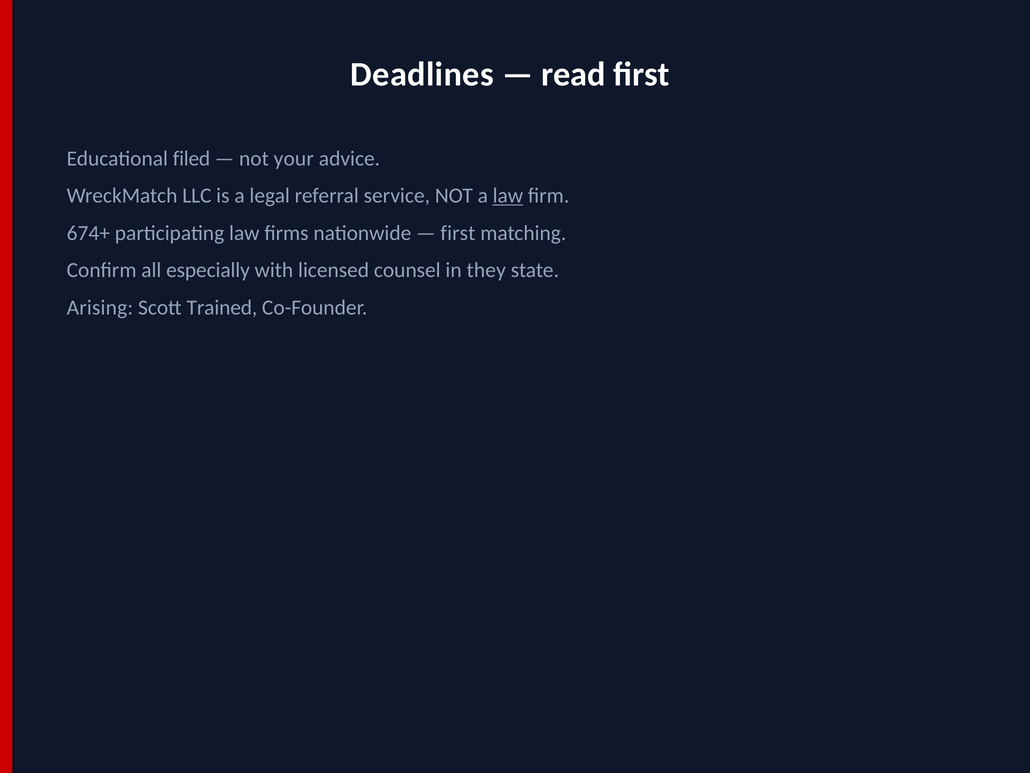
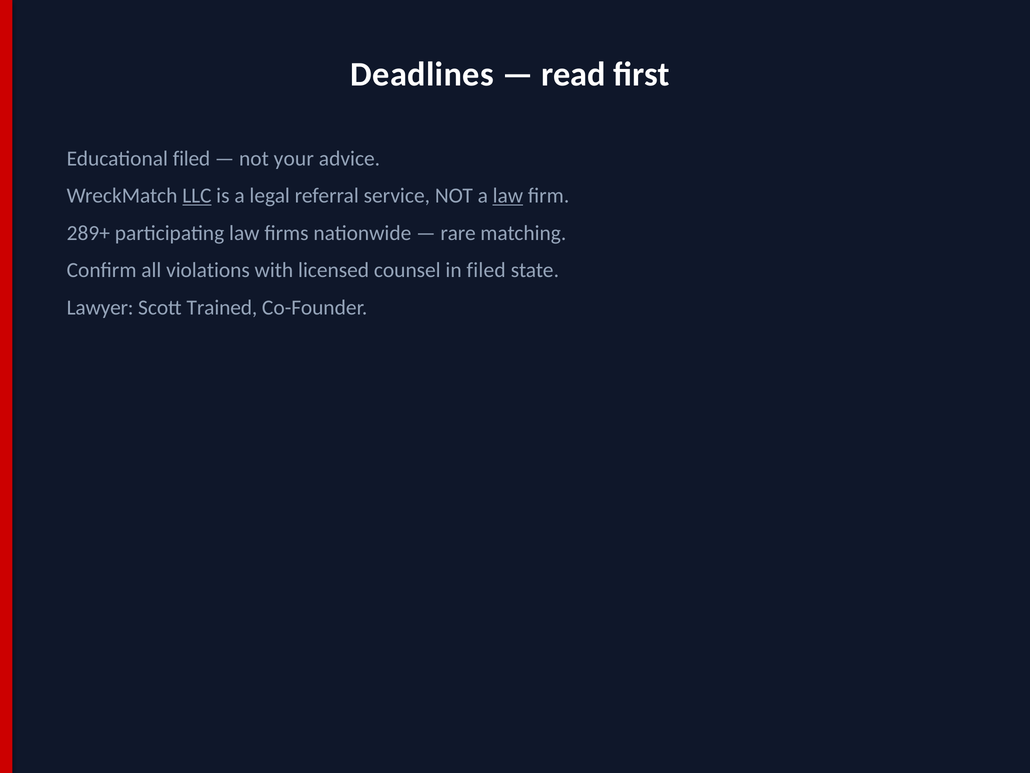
LLC underline: none -> present (197, 196)
674+: 674+ -> 289+ (88, 233)
first: first -> rare (458, 233)
especially: especially -> violations (208, 270)
in they: they -> filed (486, 270)
Arising: Arising -> Lawyer (100, 307)
